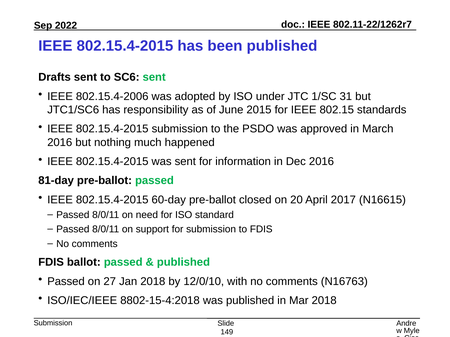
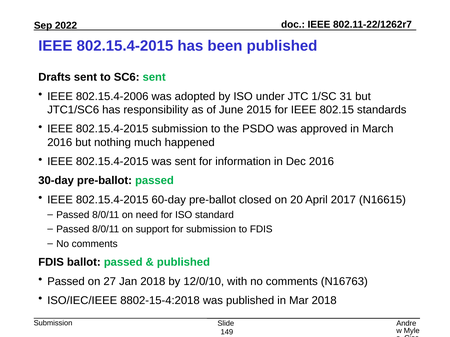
81-day: 81-day -> 30-day (56, 181)
